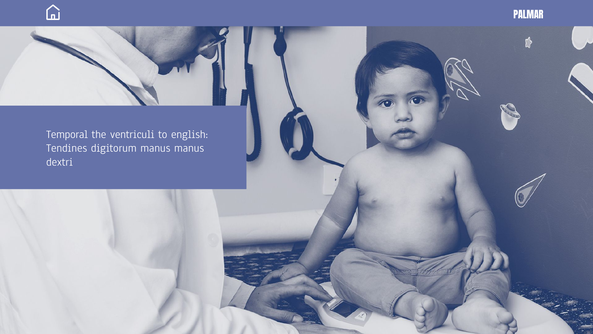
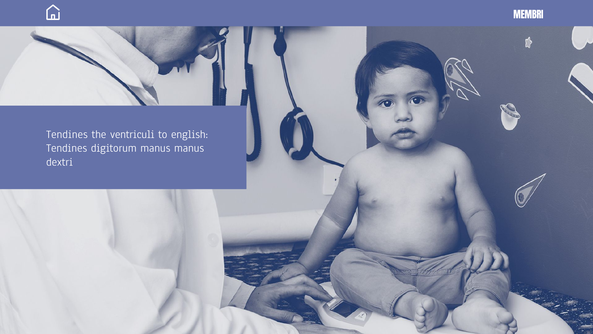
PALMAR: PALMAR -> MEMBRI (528, 15)
Temporal: Temporal -> Tendines (67, 134)
